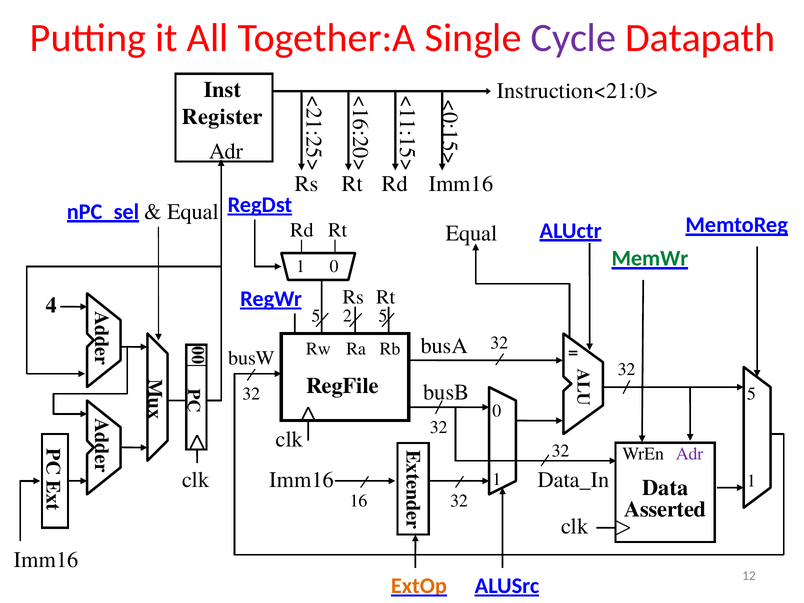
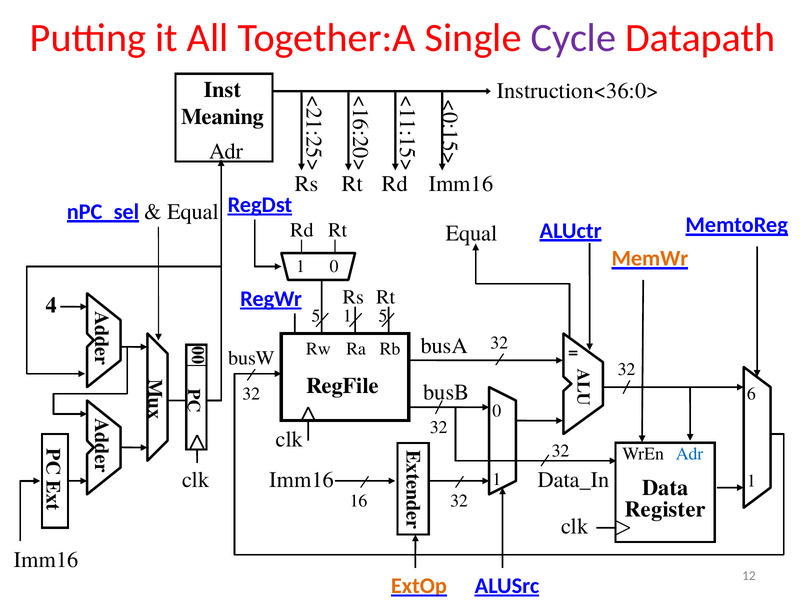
Instruction<21:0>: Instruction<21:0> -> Instruction<36:0> (578, 91)
Register: Register -> Meaning (223, 117)
MemWr colour: green -> orange (650, 259)
5 2: 2 -> 1 (347, 316)
5: 5 -> 6 (751, 394)
Adr colour: purple -> blue (690, 454)
Asserted: Asserted -> Register (665, 509)
